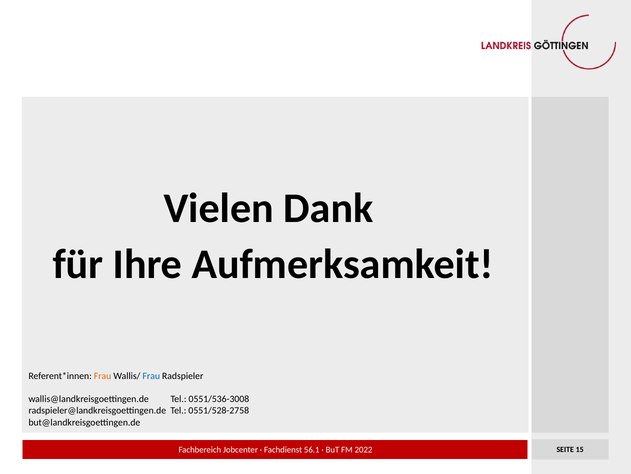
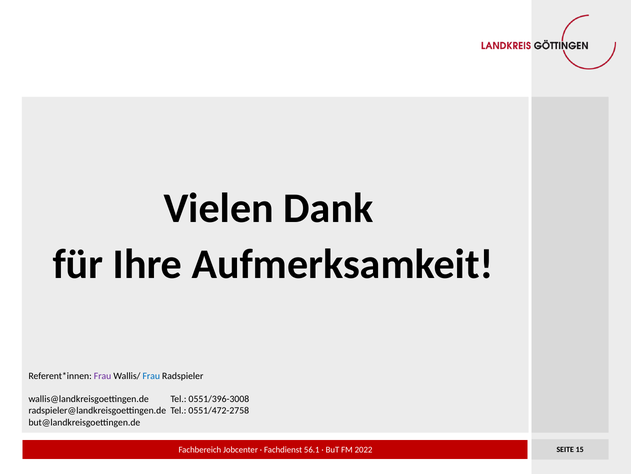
Frau colour: orange -> purple (103, 375)
0551/536-3008: 0551/536-3008 -> 0551/396-3008 (219, 399)
0551/528-2758: 0551/528-2758 -> 0551/472-2758 (219, 410)
